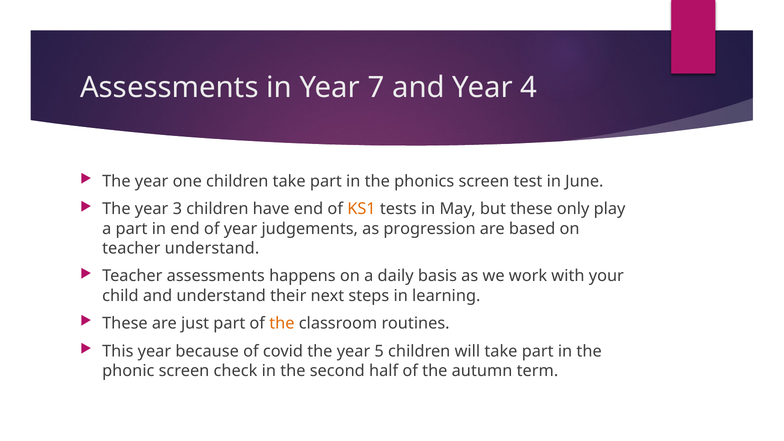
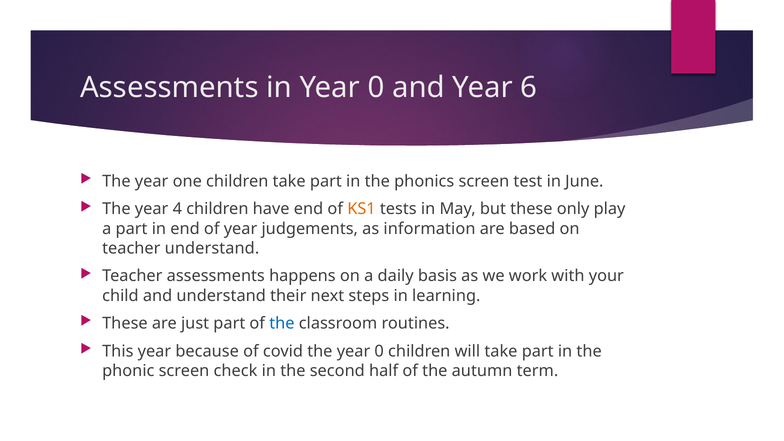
in Year 7: 7 -> 0 (376, 87)
4: 4 -> 6 (529, 87)
3: 3 -> 4 (177, 209)
progression: progression -> information (429, 229)
the colour: orange -> blue (282, 323)
the year 5: 5 -> 0 (379, 351)
